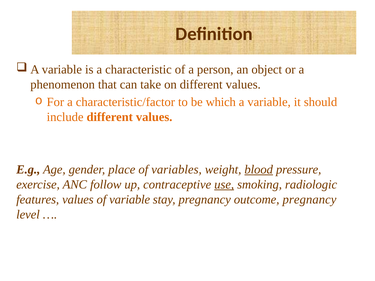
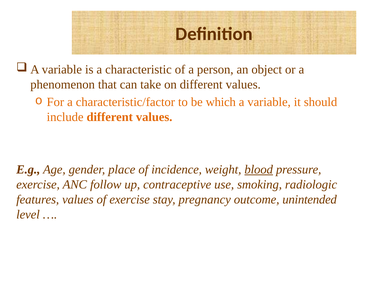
variables: variables -> incidence (177, 170)
use underline: present -> none (224, 185)
of variable: variable -> exercise (130, 200)
outcome pregnancy: pregnancy -> unintended (310, 200)
